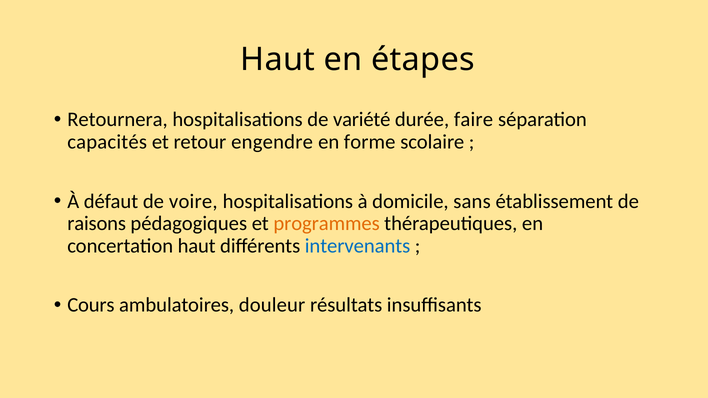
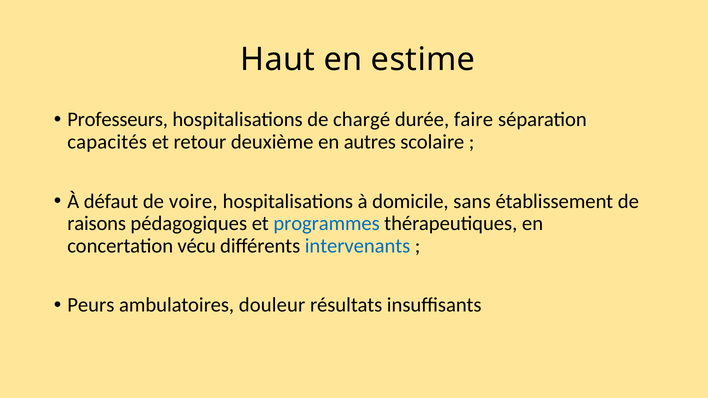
étapes: étapes -> estime (423, 59)
Retournera: Retournera -> Professeurs (118, 120)
variété: variété -> chargé (362, 120)
engendre: engendre -> deuxième (272, 142)
forme: forme -> autres (370, 142)
programmes colour: orange -> blue (327, 224)
concertation haut: haut -> vécu (197, 246)
Cours: Cours -> Peurs (91, 305)
